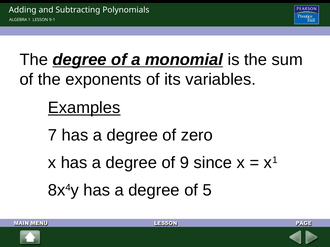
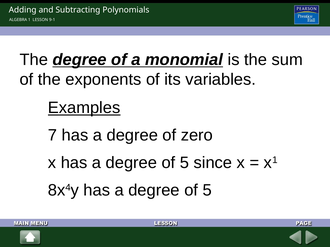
9: 9 -> 5 (184, 163)
